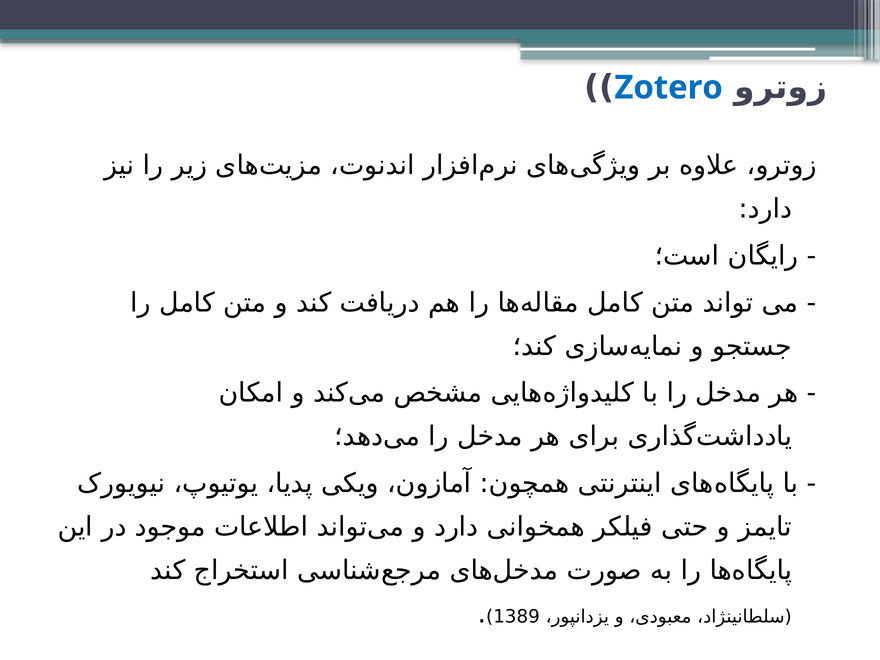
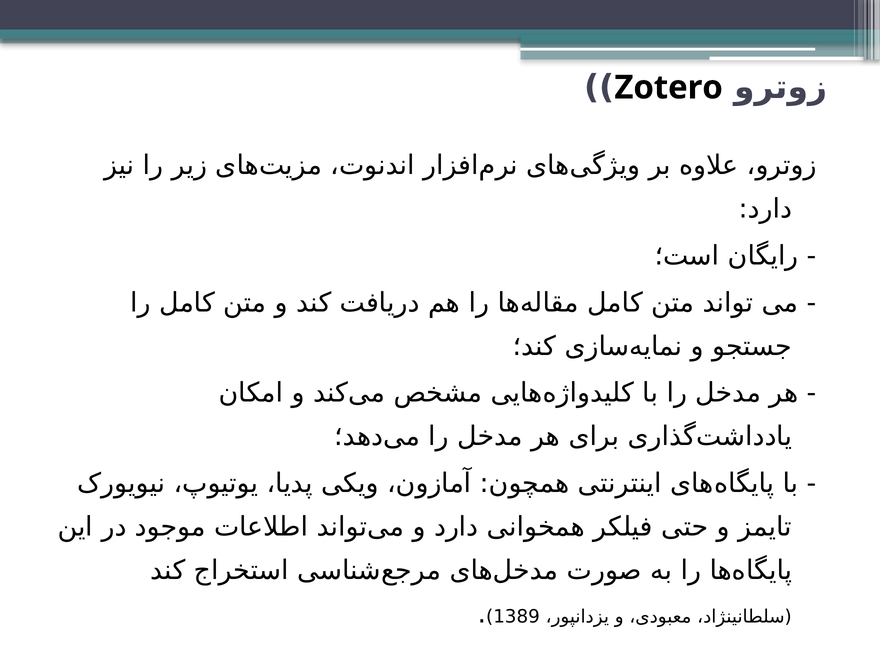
Zotero colour: blue -> black (669, 88)
